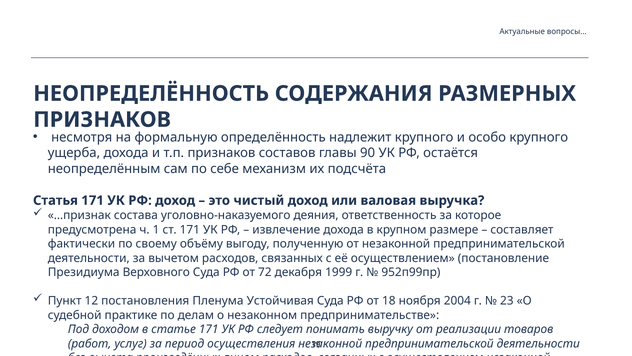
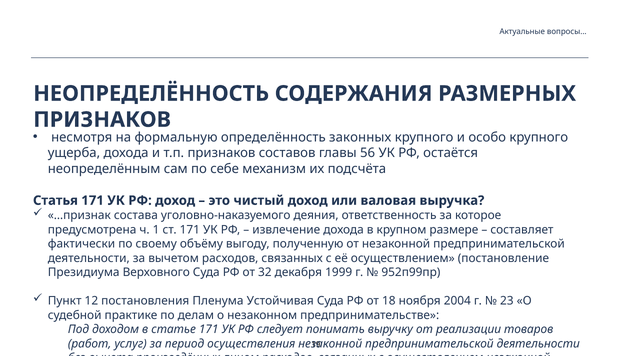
надлежит: надлежит -> законных (360, 137)
90: 90 -> 56 (368, 153)
72: 72 -> 32 (265, 272)
